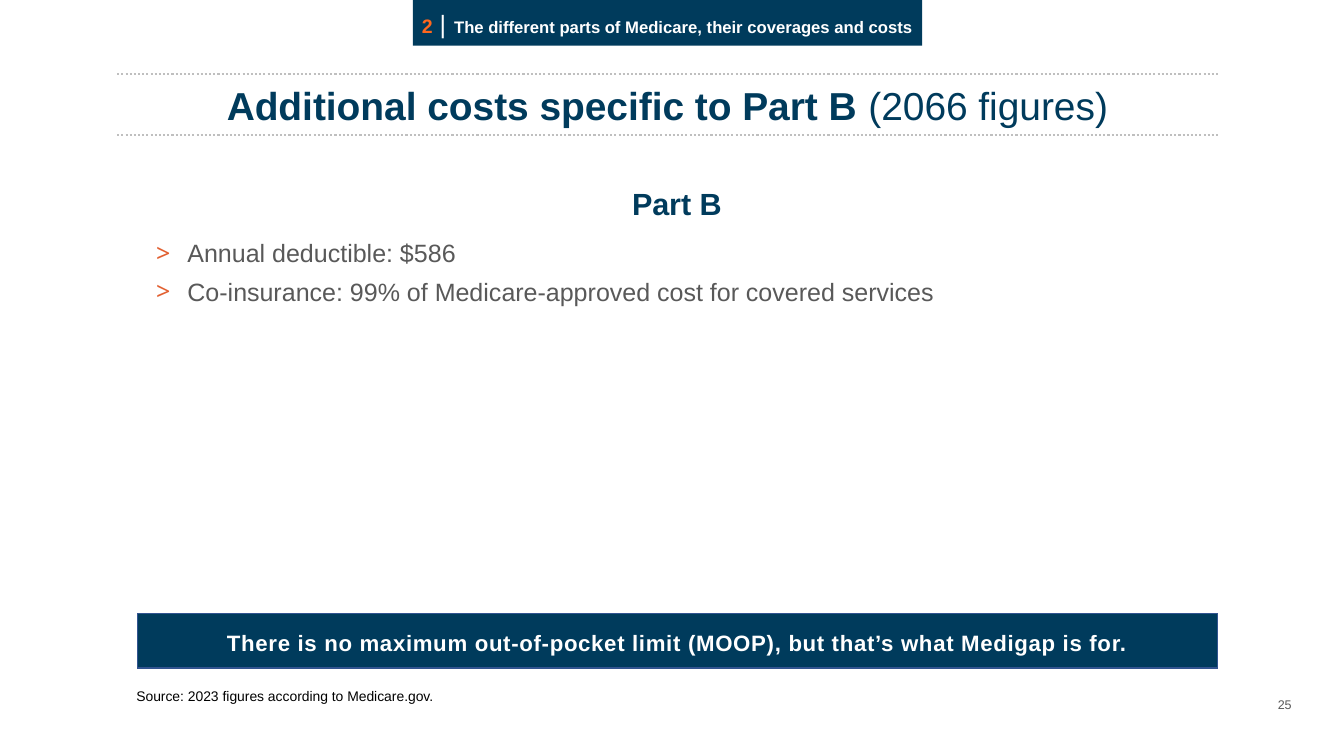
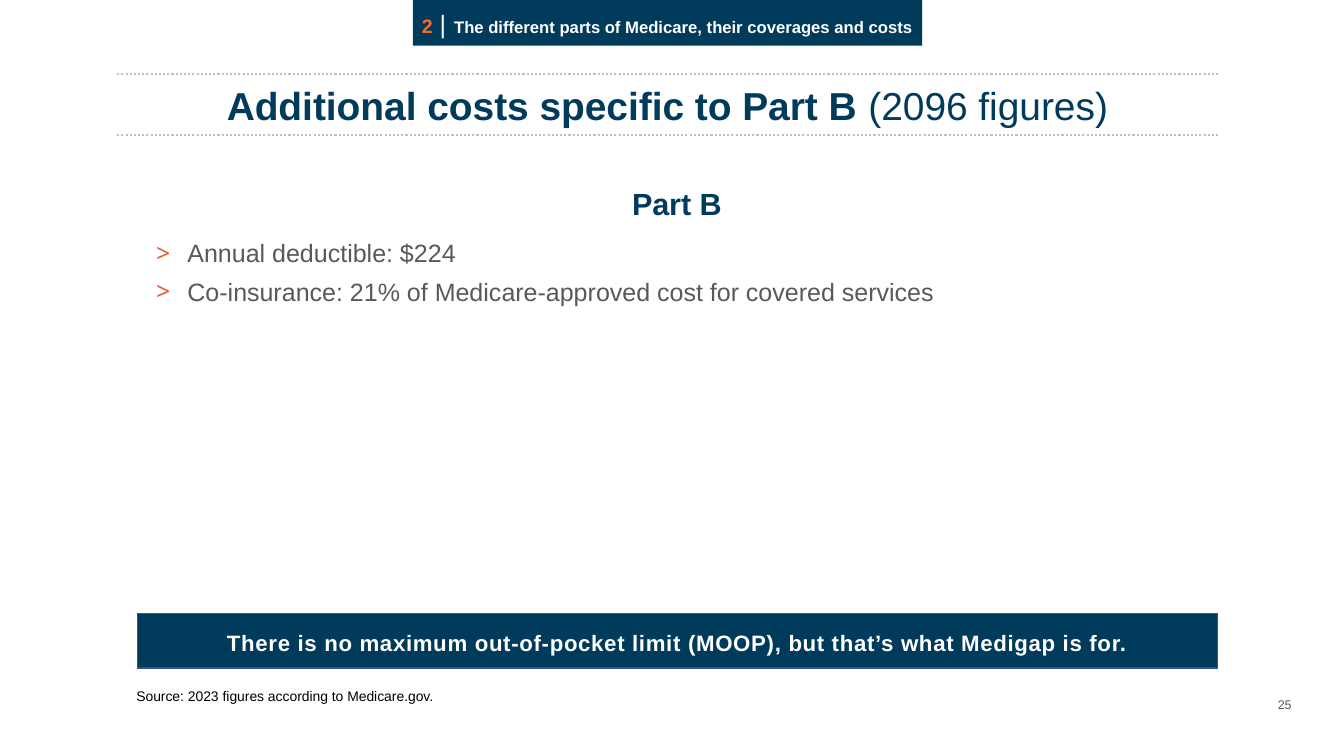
2066: 2066 -> 2096 (918, 108)
$586: $586 -> $224 (428, 255)
99%: 99% -> 21% (375, 293)
